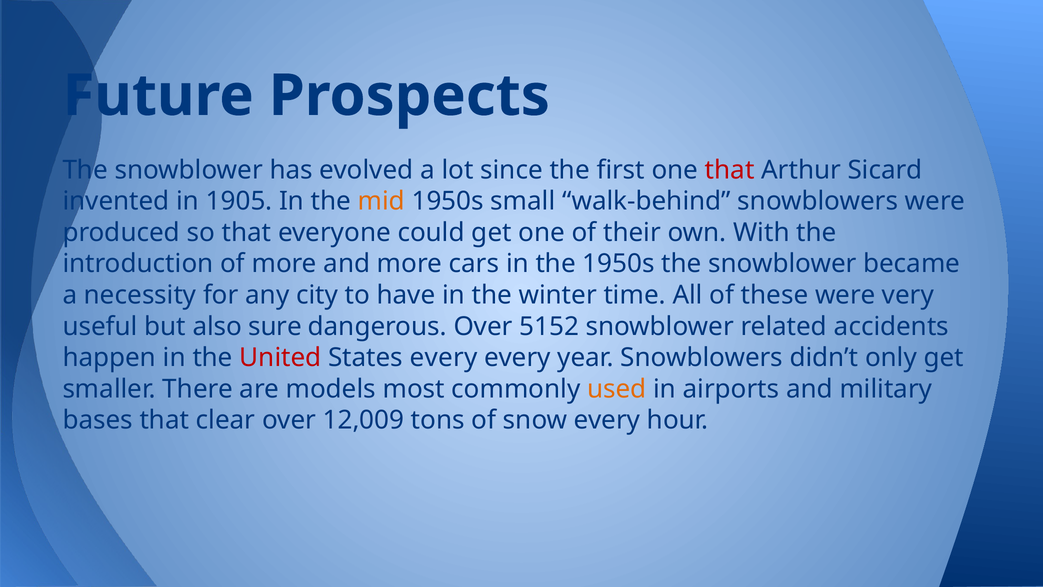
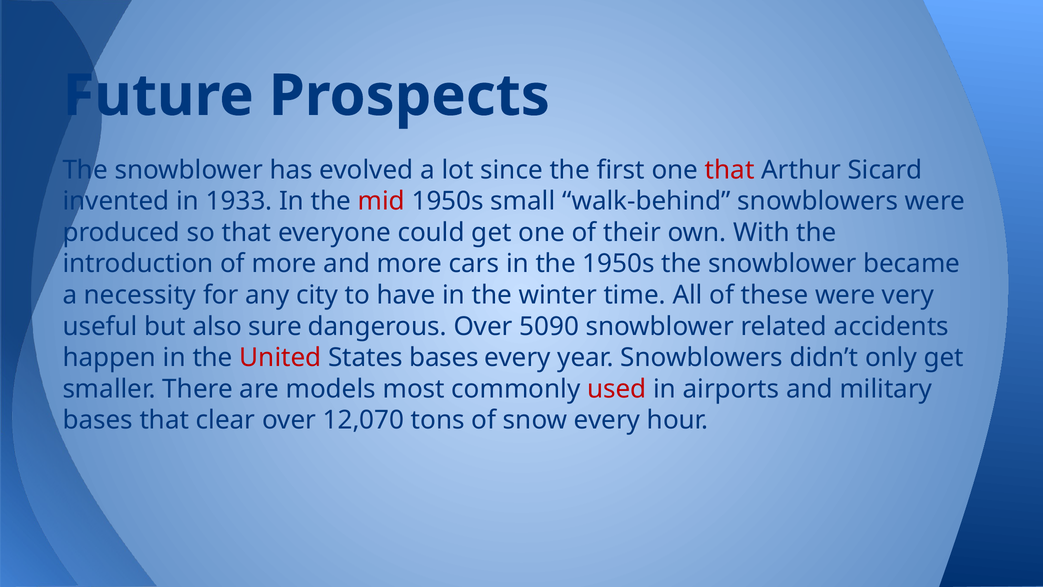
1905: 1905 -> 1933 (239, 201)
mid colour: orange -> red (381, 201)
5152: 5152 -> 5090 (549, 326)
States every: every -> bases (444, 358)
used colour: orange -> red (617, 389)
12,009: 12,009 -> 12,070 (363, 420)
